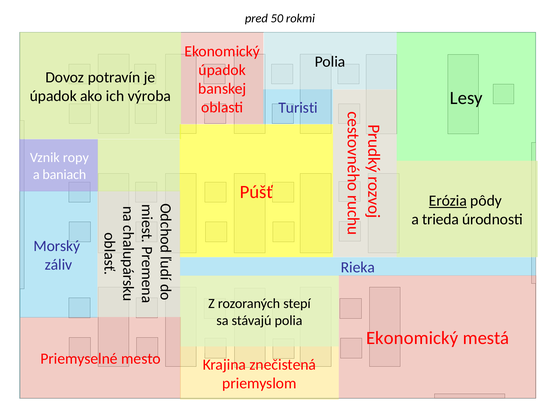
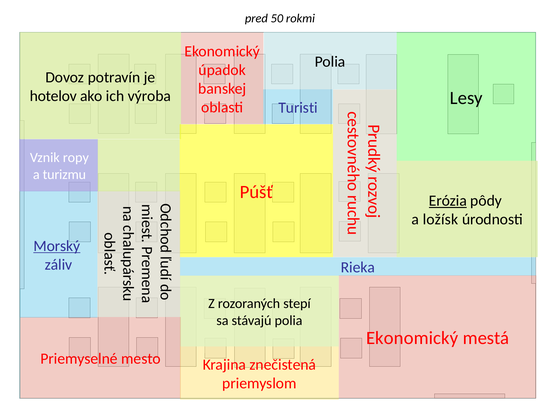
úpadok: úpadok -> hotelov (53, 96)
baniach: baniach -> turizmu (64, 174)
trieda: trieda -> ložísk (440, 219)
Morský underline: none -> present (57, 246)
